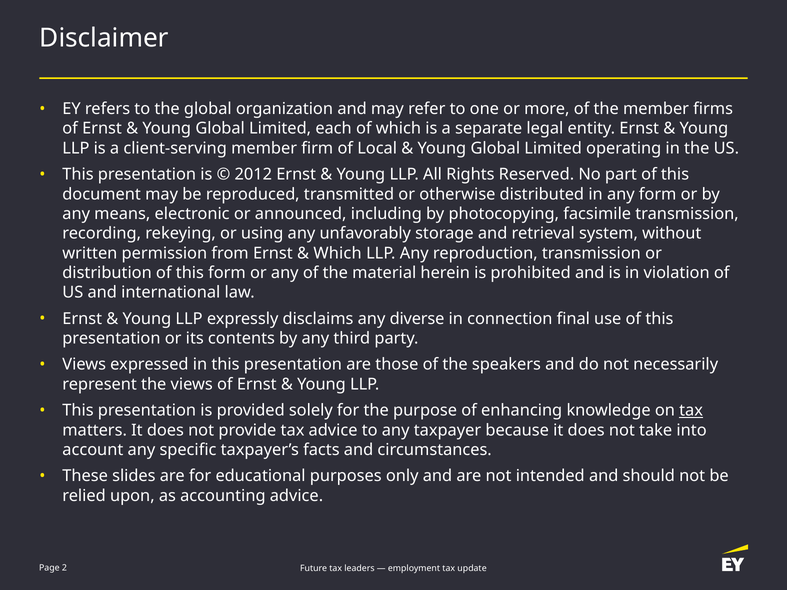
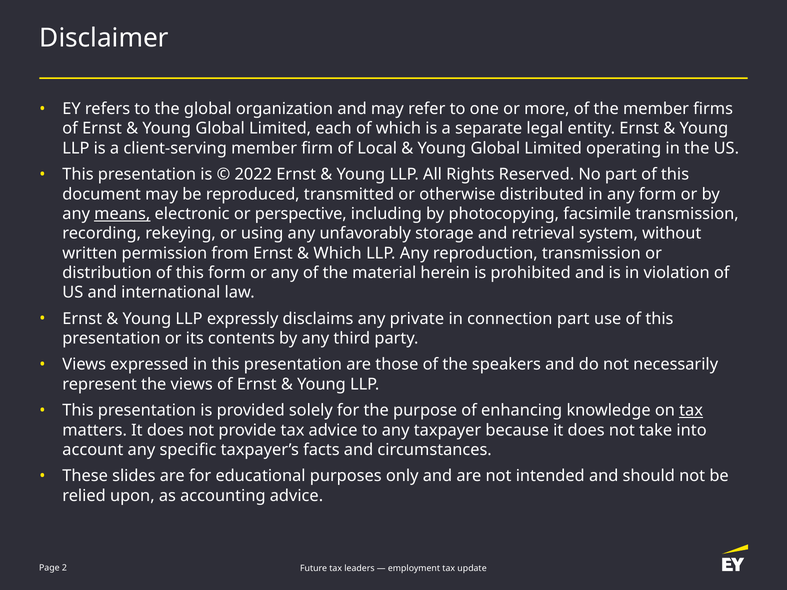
2012: 2012 -> 2022 (253, 175)
means underline: none -> present (122, 214)
announced: announced -> perspective (301, 214)
diverse: diverse -> private (417, 319)
connection final: final -> part (573, 319)
